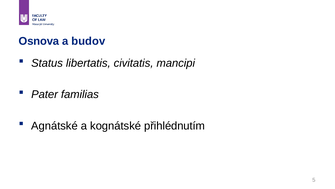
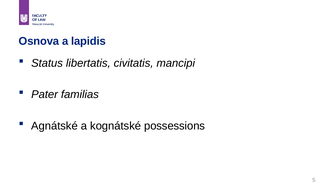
budov: budov -> lapidis (88, 41)
přihlédnutím: přihlédnutím -> possessions (175, 125)
